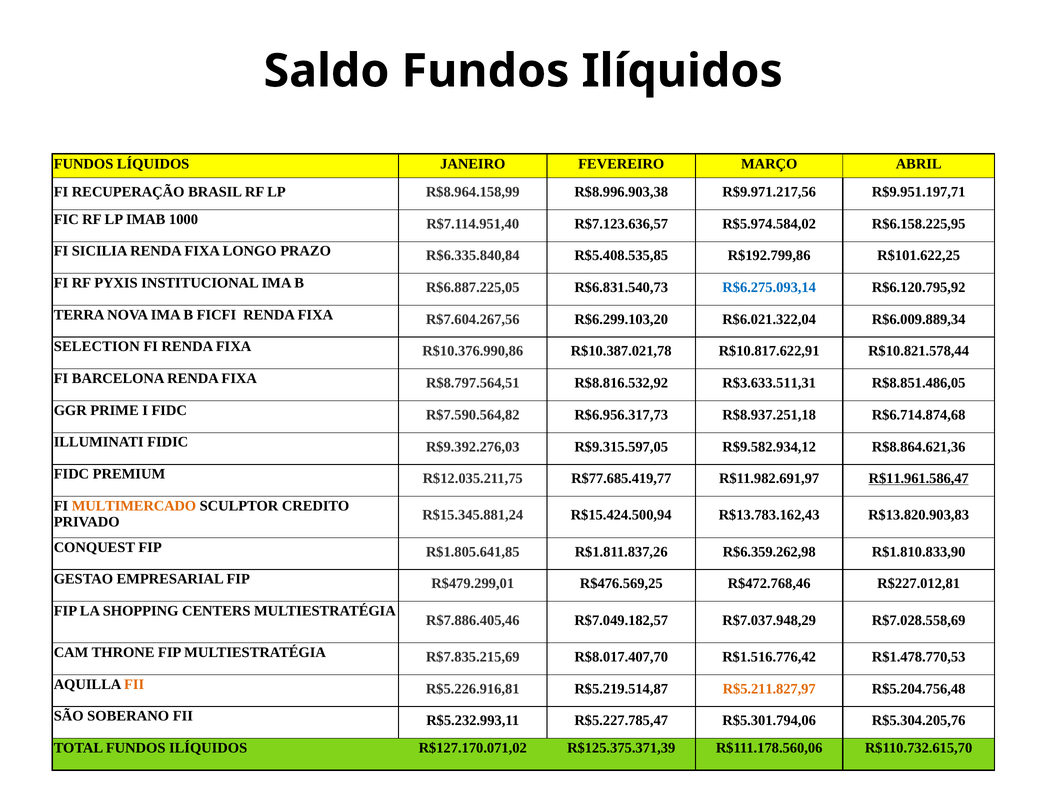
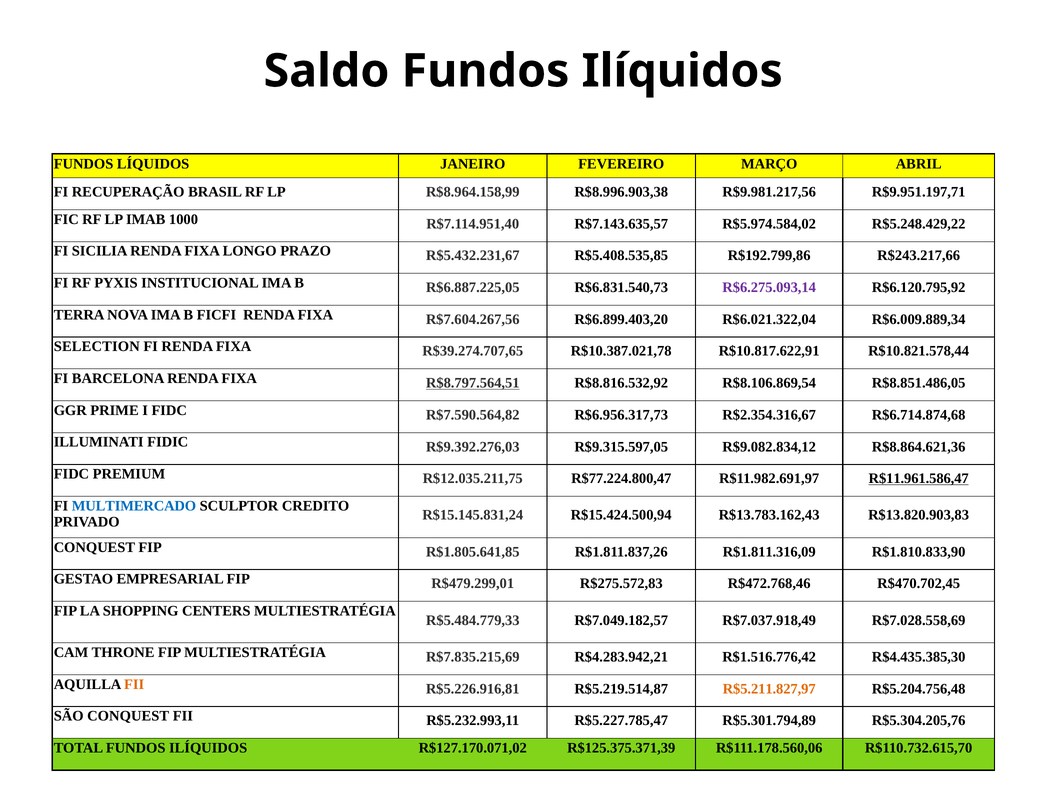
R$9.971.217,56: R$9.971.217,56 -> R$9.981.217,56 (769, 192)
R$7.123.636,57: R$7.123.636,57 -> R$7.143.635,57 (621, 224)
R$6.158.225,95: R$6.158.225,95 -> R$5.248.429,22 (919, 224)
R$6.335.840,84: R$6.335.840,84 -> R$5.432.231,67 (473, 256)
R$101.622,25: R$101.622,25 -> R$243.217,66 (919, 256)
R$6.275.093,14 colour: blue -> purple (769, 288)
R$6.299.103,20: R$6.299.103,20 -> R$6.899.403,20 (621, 319)
R$10.376.990,86: R$10.376.990,86 -> R$39.274.707,65 (473, 351)
R$8.797.564,51 underline: none -> present (473, 383)
R$3.633.511,31: R$3.633.511,31 -> R$8.106.869,54 (769, 383)
R$8.937.251,18: R$8.937.251,18 -> R$2.354.316,67 (769, 415)
R$9.582.934,12: R$9.582.934,12 -> R$9.082.834,12 (769, 447)
R$77.685.419,77: R$77.685.419,77 -> R$77.224.800,47 (621, 479)
MULTIMERCADO colour: orange -> blue (134, 506)
R$15.345.881,24: R$15.345.881,24 -> R$15.145.831,24 (473, 515)
R$6.359.262,98: R$6.359.262,98 -> R$1.811.316,09 (769, 552)
R$476.569,25: R$476.569,25 -> R$275.572,83 (621, 584)
R$227.012,81: R$227.012,81 -> R$470.702,45 (919, 584)
R$7.886.405,46: R$7.886.405,46 -> R$5.484.779,33 (473, 621)
R$7.037.948,29: R$7.037.948,29 -> R$7.037.918,49 (769, 621)
R$8.017.407,70: R$8.017.407,70 -> R$4.283.942,21 (621, 657)
R$1.478.770,53: R$1.478.770,53 -> R$4.435.385,30 (919, 657)
SÃO SOBERANO: SOBERANO -> CONQUEST (128, 716)
R$5.301.794,06: R$5.301.794,06 -> R$5.301.794,89 (769, 721)
